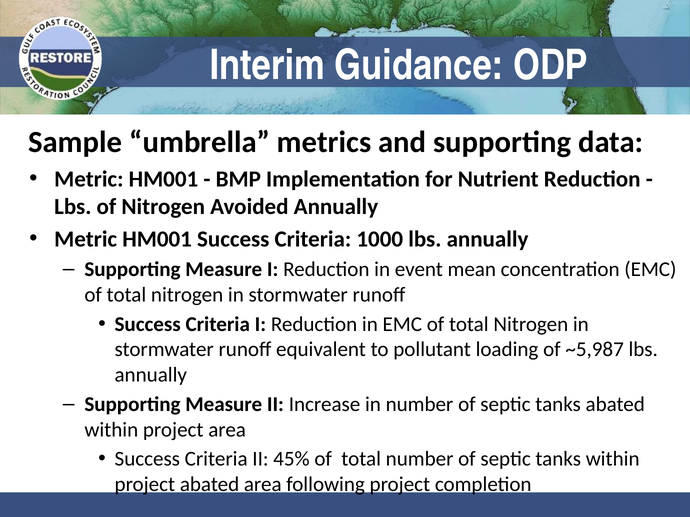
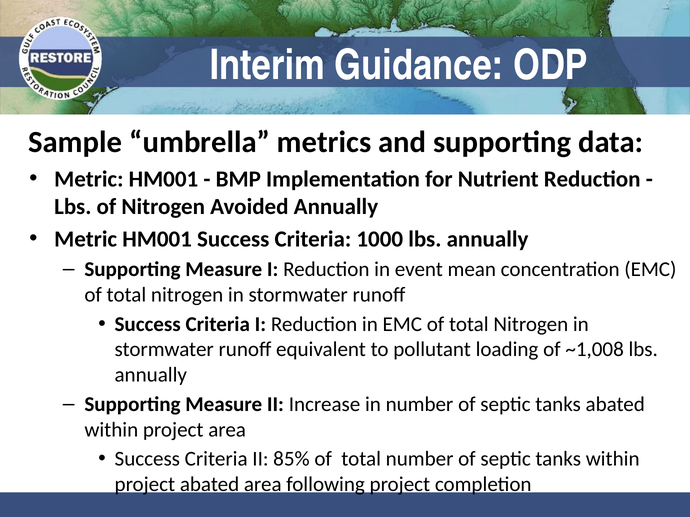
~5,987: ~5,987 -> ~1,008 (595, 350)
45%: 45% -> 85% (291, 459)
